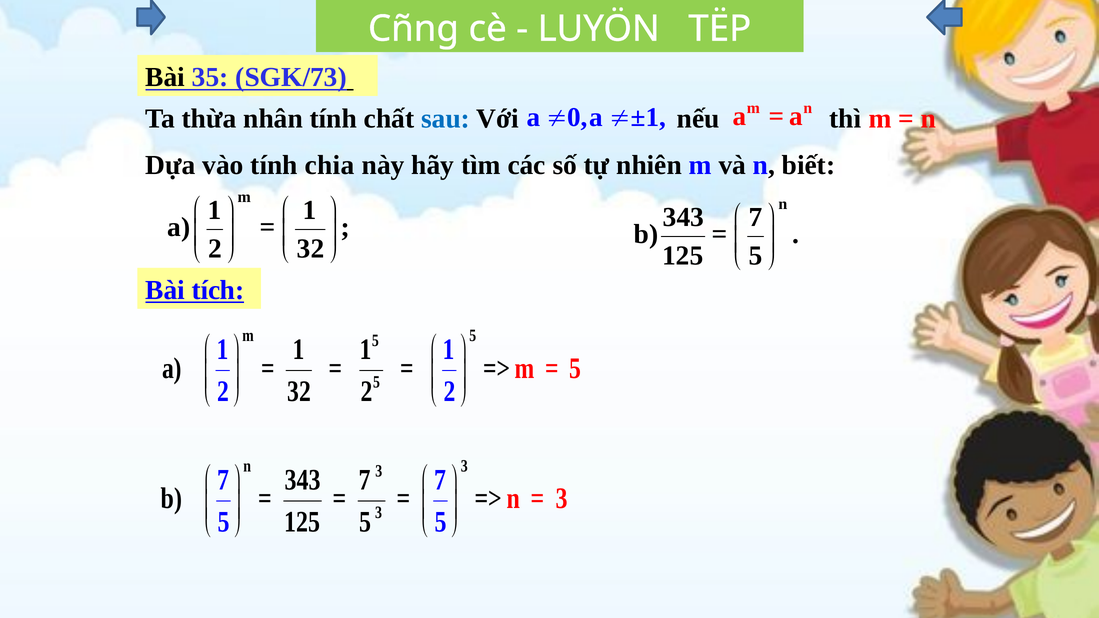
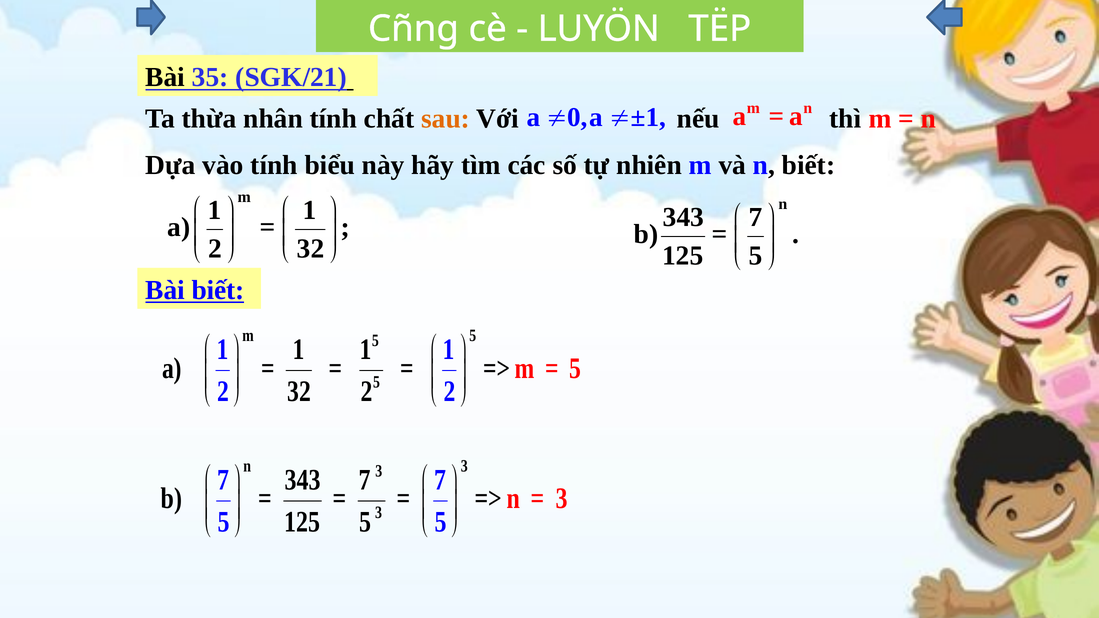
SGK/73: SGK/73 -> SGK/21 (291, 77)
sau colour: blue -> orange (446, 119)
chia: chia -> biểu (330, 165)
Bài tích: tích -> biết (218, 290)
